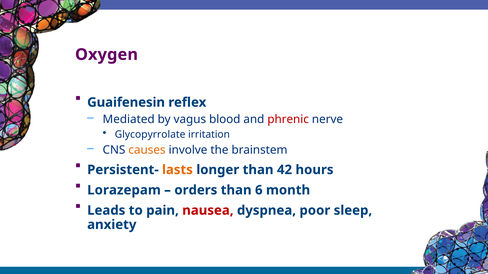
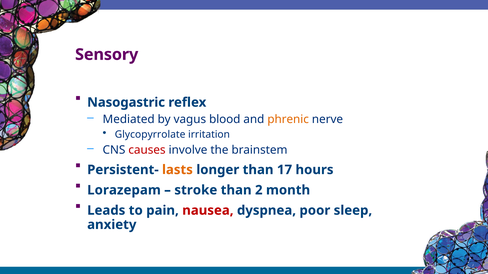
Oxygen: Oxygen -> Sensory (107, 55)
Guaifenesin: Guaifenesin -> Nasogastric (126, 103)
phrenic colour: red -> orange (288, 119)
causes colour: orange -> red (147, 150)
42: 42 -> 17 (285, 170)
orders: orders -> stroke (196, 190)
6: 6 -> 2 (259, 190)
